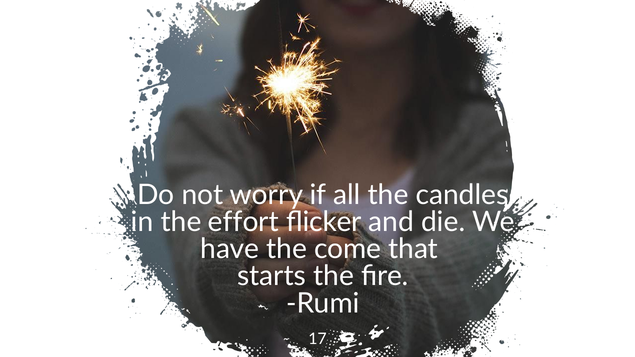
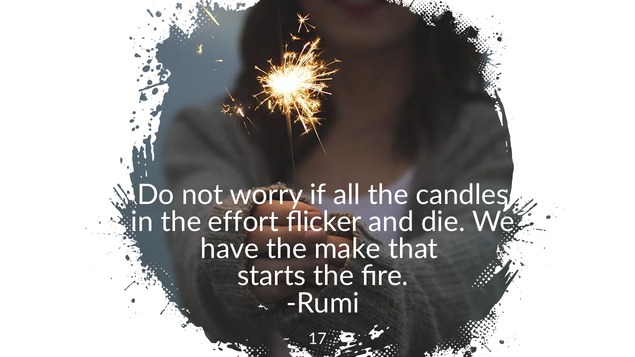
come: come -> make (348, 249)
